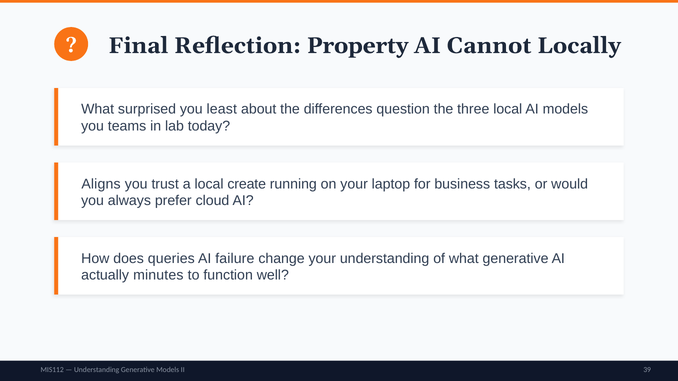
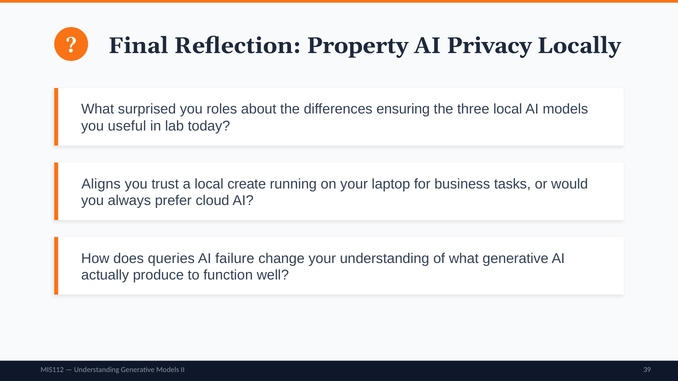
Cannot: Cannot -> Privacy (489, 46)
least: least -> roles (222, 109)
question: question -> ensuring (403, 109)
teams: teams -> useful (127, 126)
minutes: minutes -> produce (158, 276)
